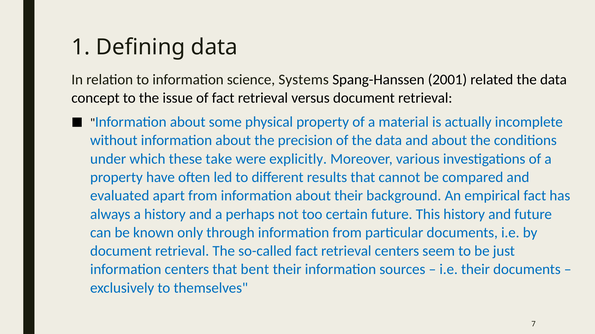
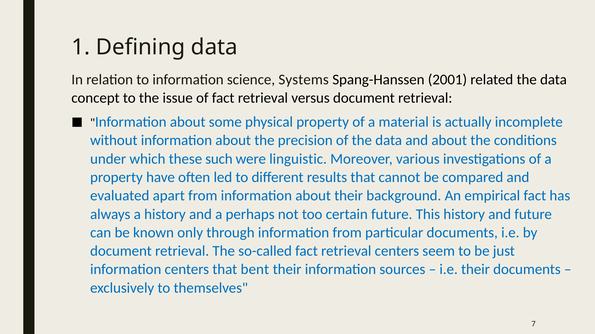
take: take -> such (219, 159)
explicitly: explicitly -> linguistic (298, 159)
